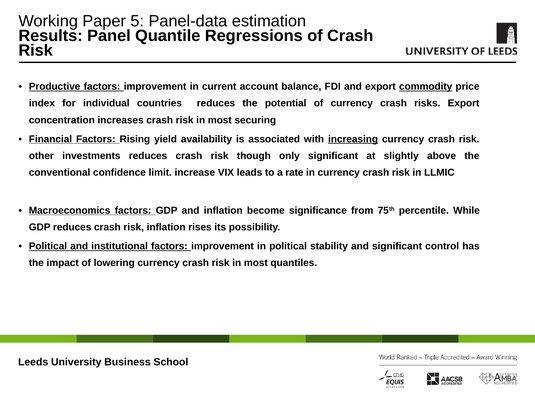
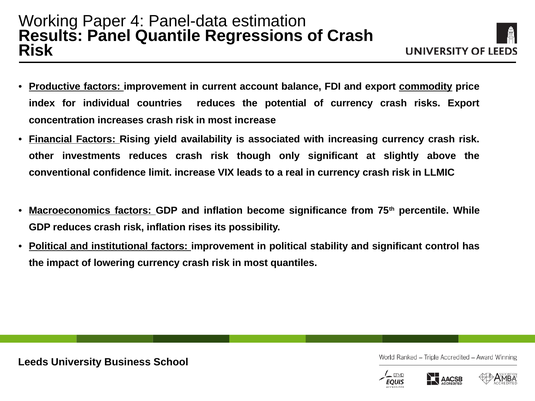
5: 5 -> 4 (137, 21)
most securing: securing -> increase (255, 120)
increasing underline: present -> none (353, 139)
rate: rate -> real (294, 173)
